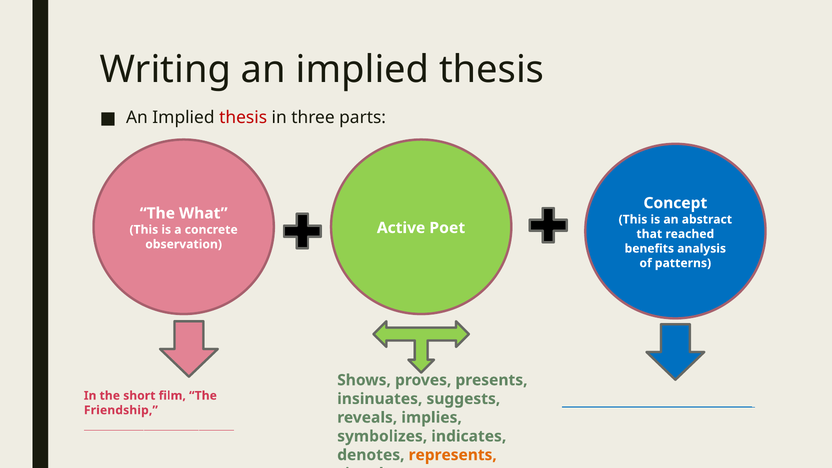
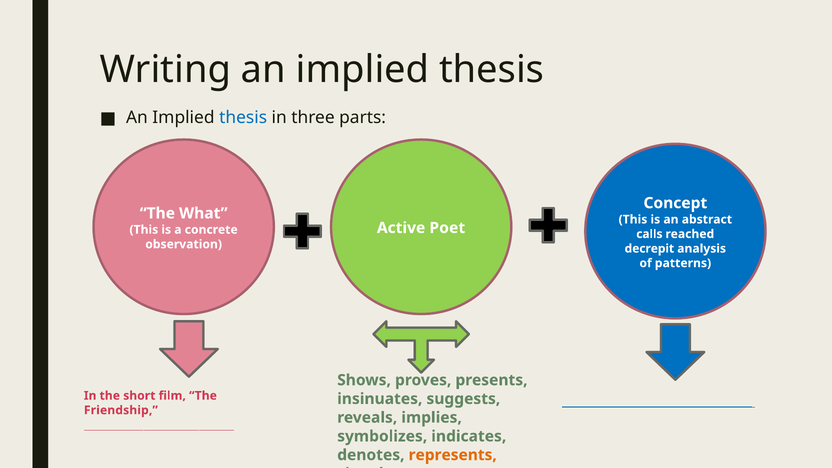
thesis colour: red -> blue (243, 118)
that: that -> calls (649, 234)
benefits: benefits -> decrepit (649, 249)
